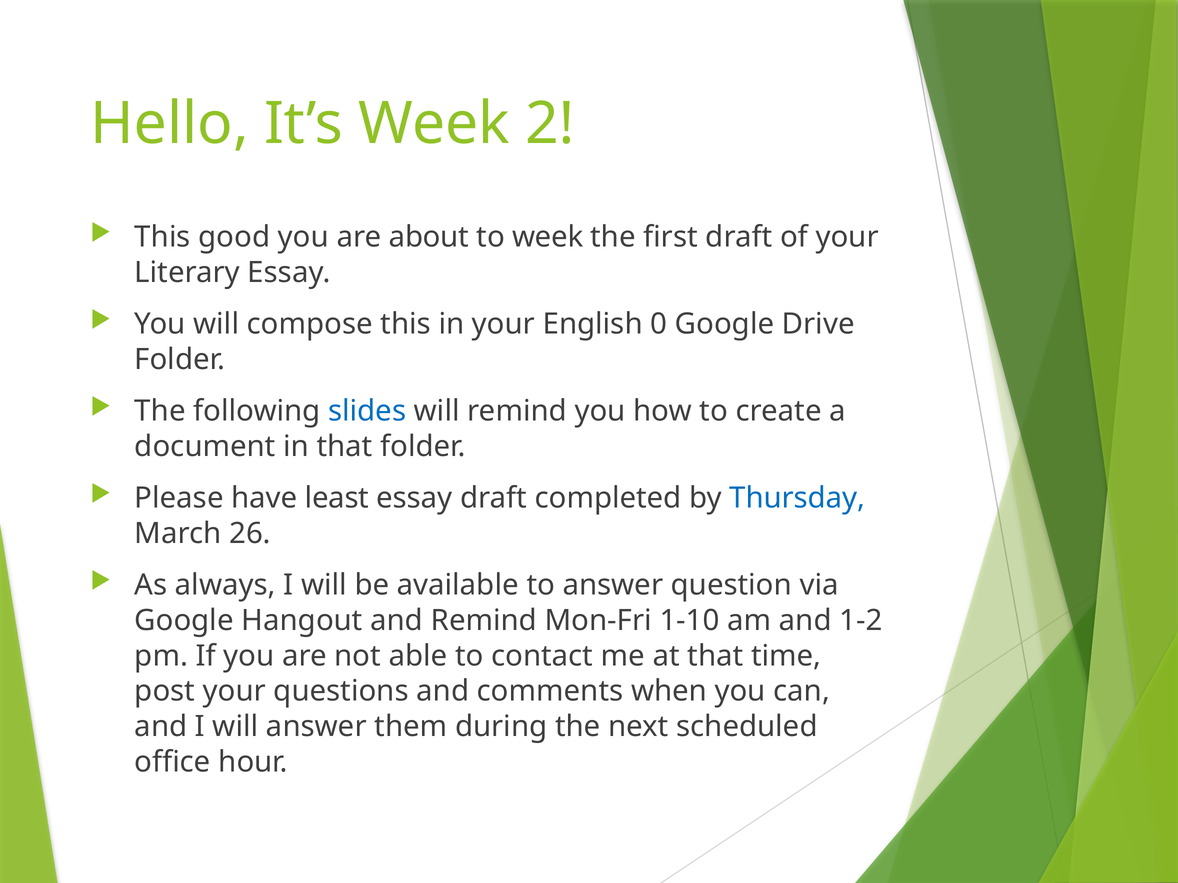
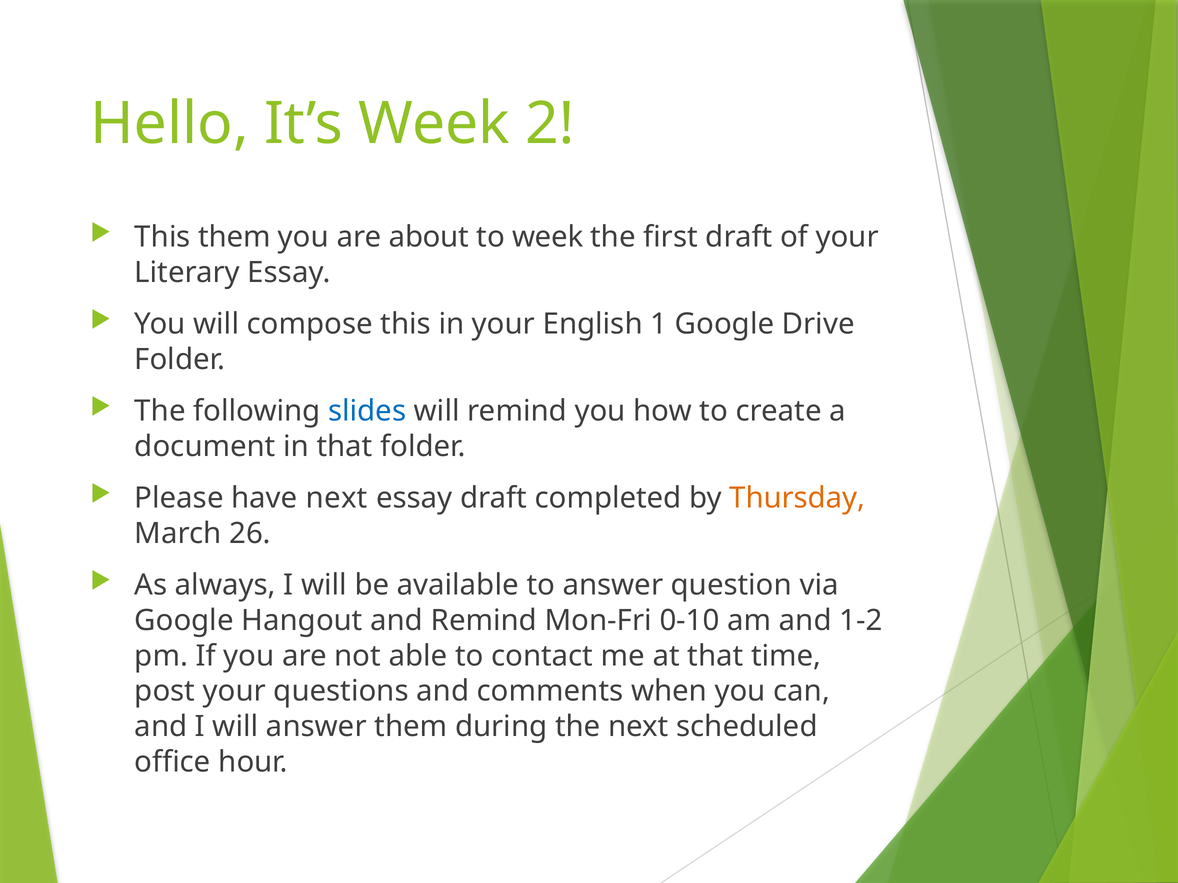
This good: good -> them (234, 237)
0: 0 -> 1 (659, 324)
have least: least -> next (337, 498)
Thursday colour: blue -> orange (797, 498)
1-10: 1-10 -> 0-10 (690, 621)
